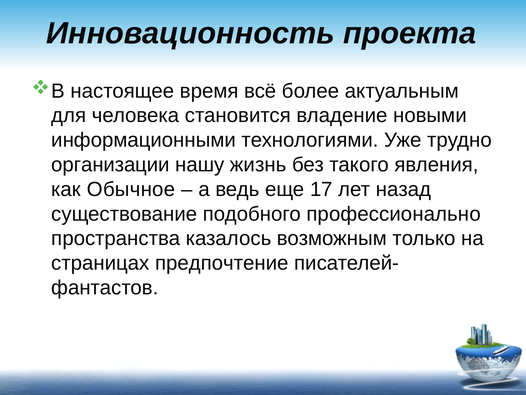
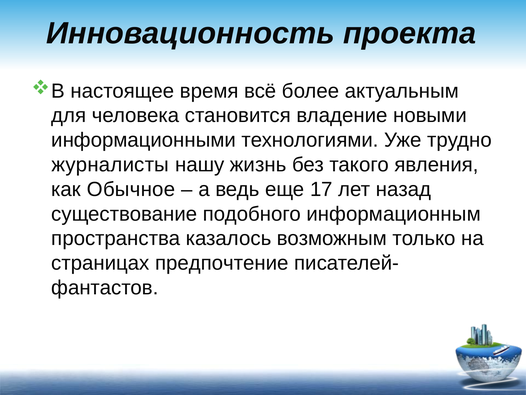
организации: организации -> журналисты (110, 165)
профессионально: профессионально -> информационным (394, 214)
